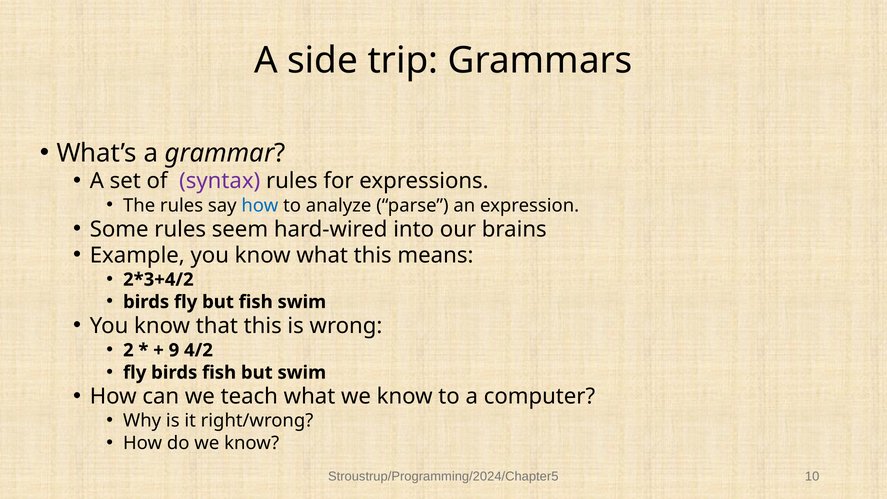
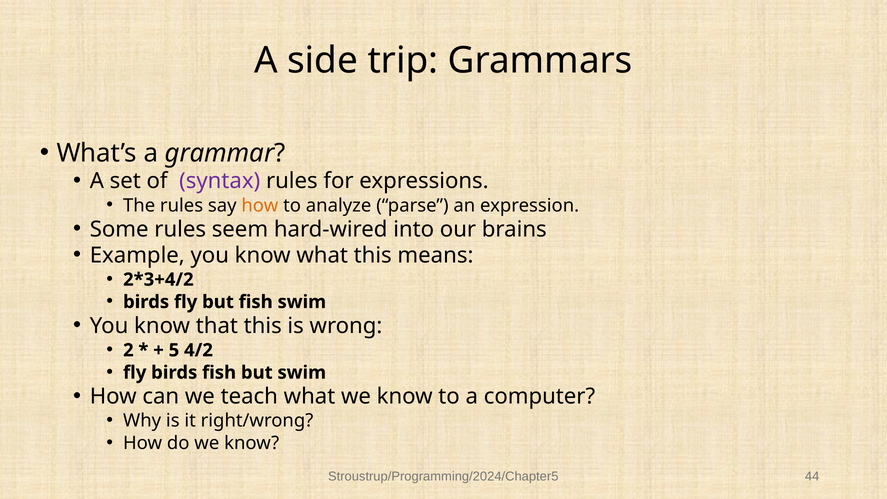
how colour: blue -> orange (260, 205)
9: 9 -> 5 (174, 350)
10: 10 -> 44 (812, 477)
